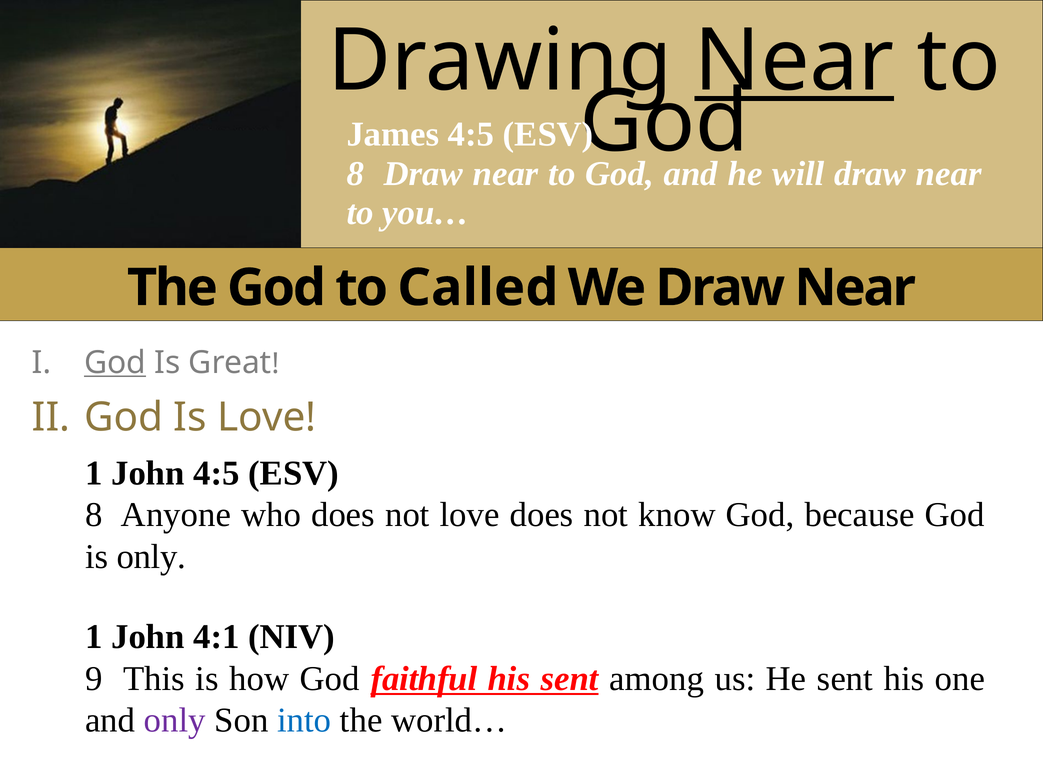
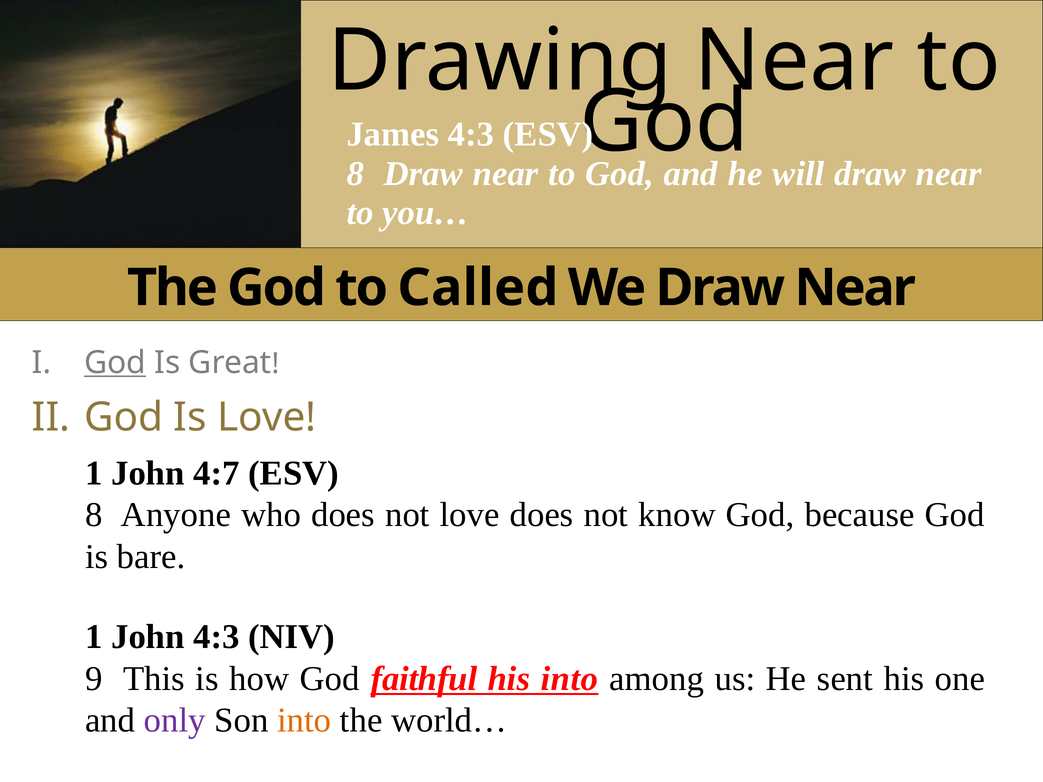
Near underline: present -> none (794, 61)
4:5: 4:5 -> 4:3 (471, 135)
John 4:5: 4:5 -> 4:7 (216, 473)
is only: only -> bare (151, 557)
John 4:1: 4:1 -> 4:3 (216, 637)
his sent: sent -> into (569, 679)
into colour: blue -> orange (304, 721)
